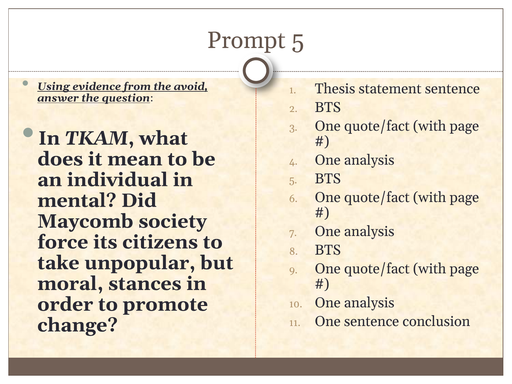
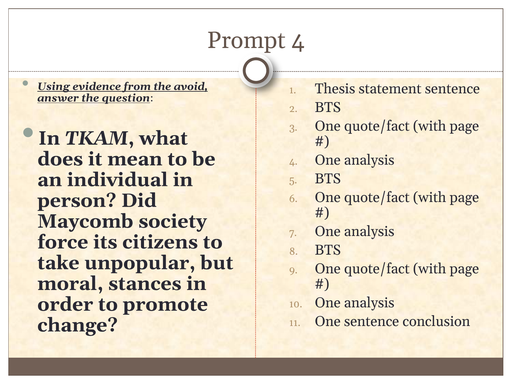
Prompt 5: 5 -> 4 (298, 40)
mental: mental -> person (77, 201)
